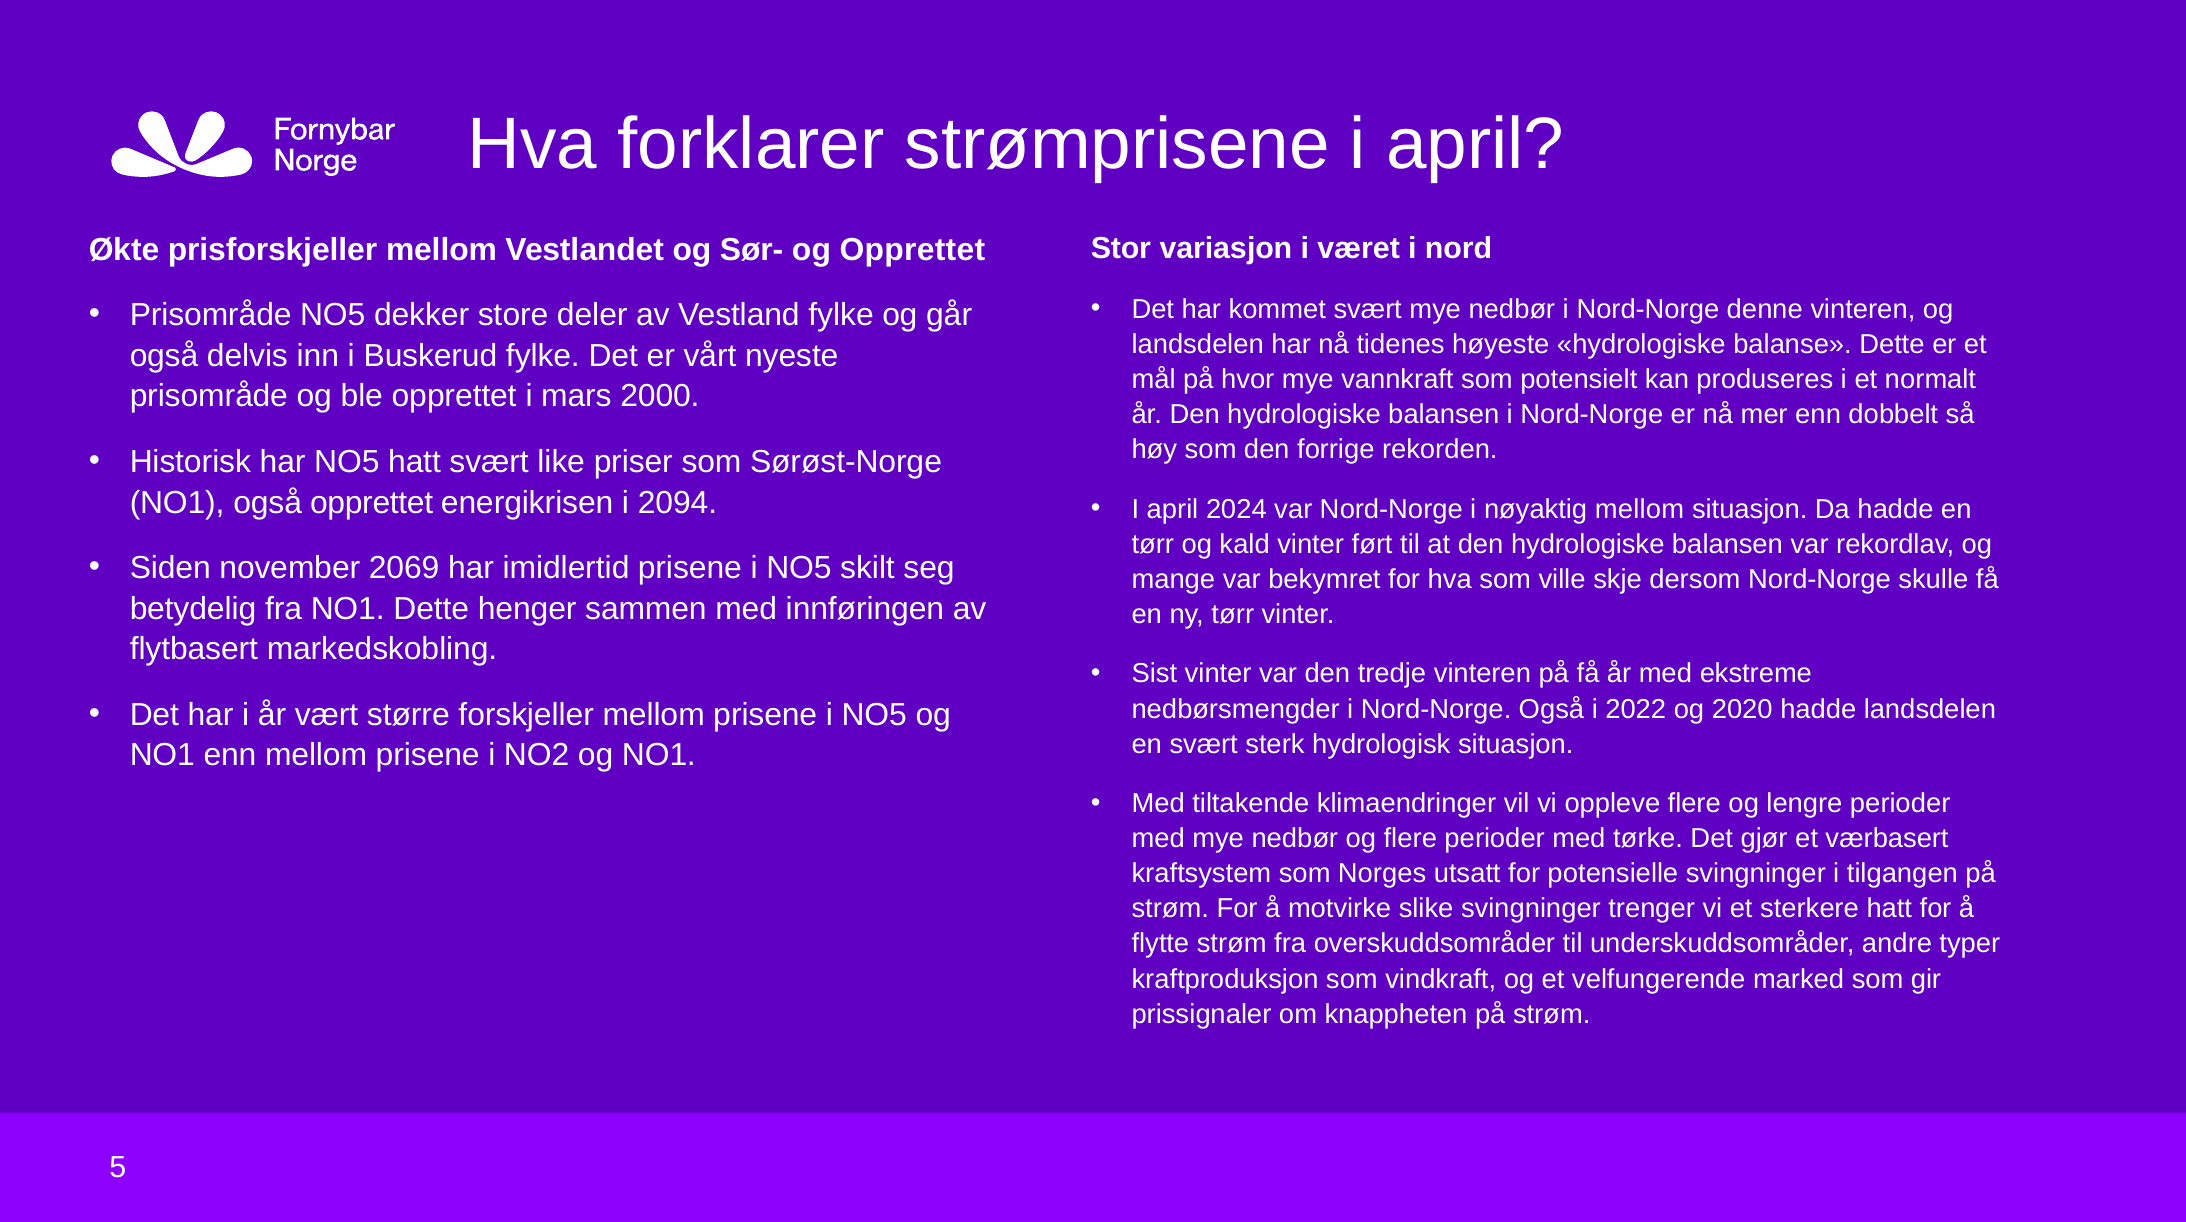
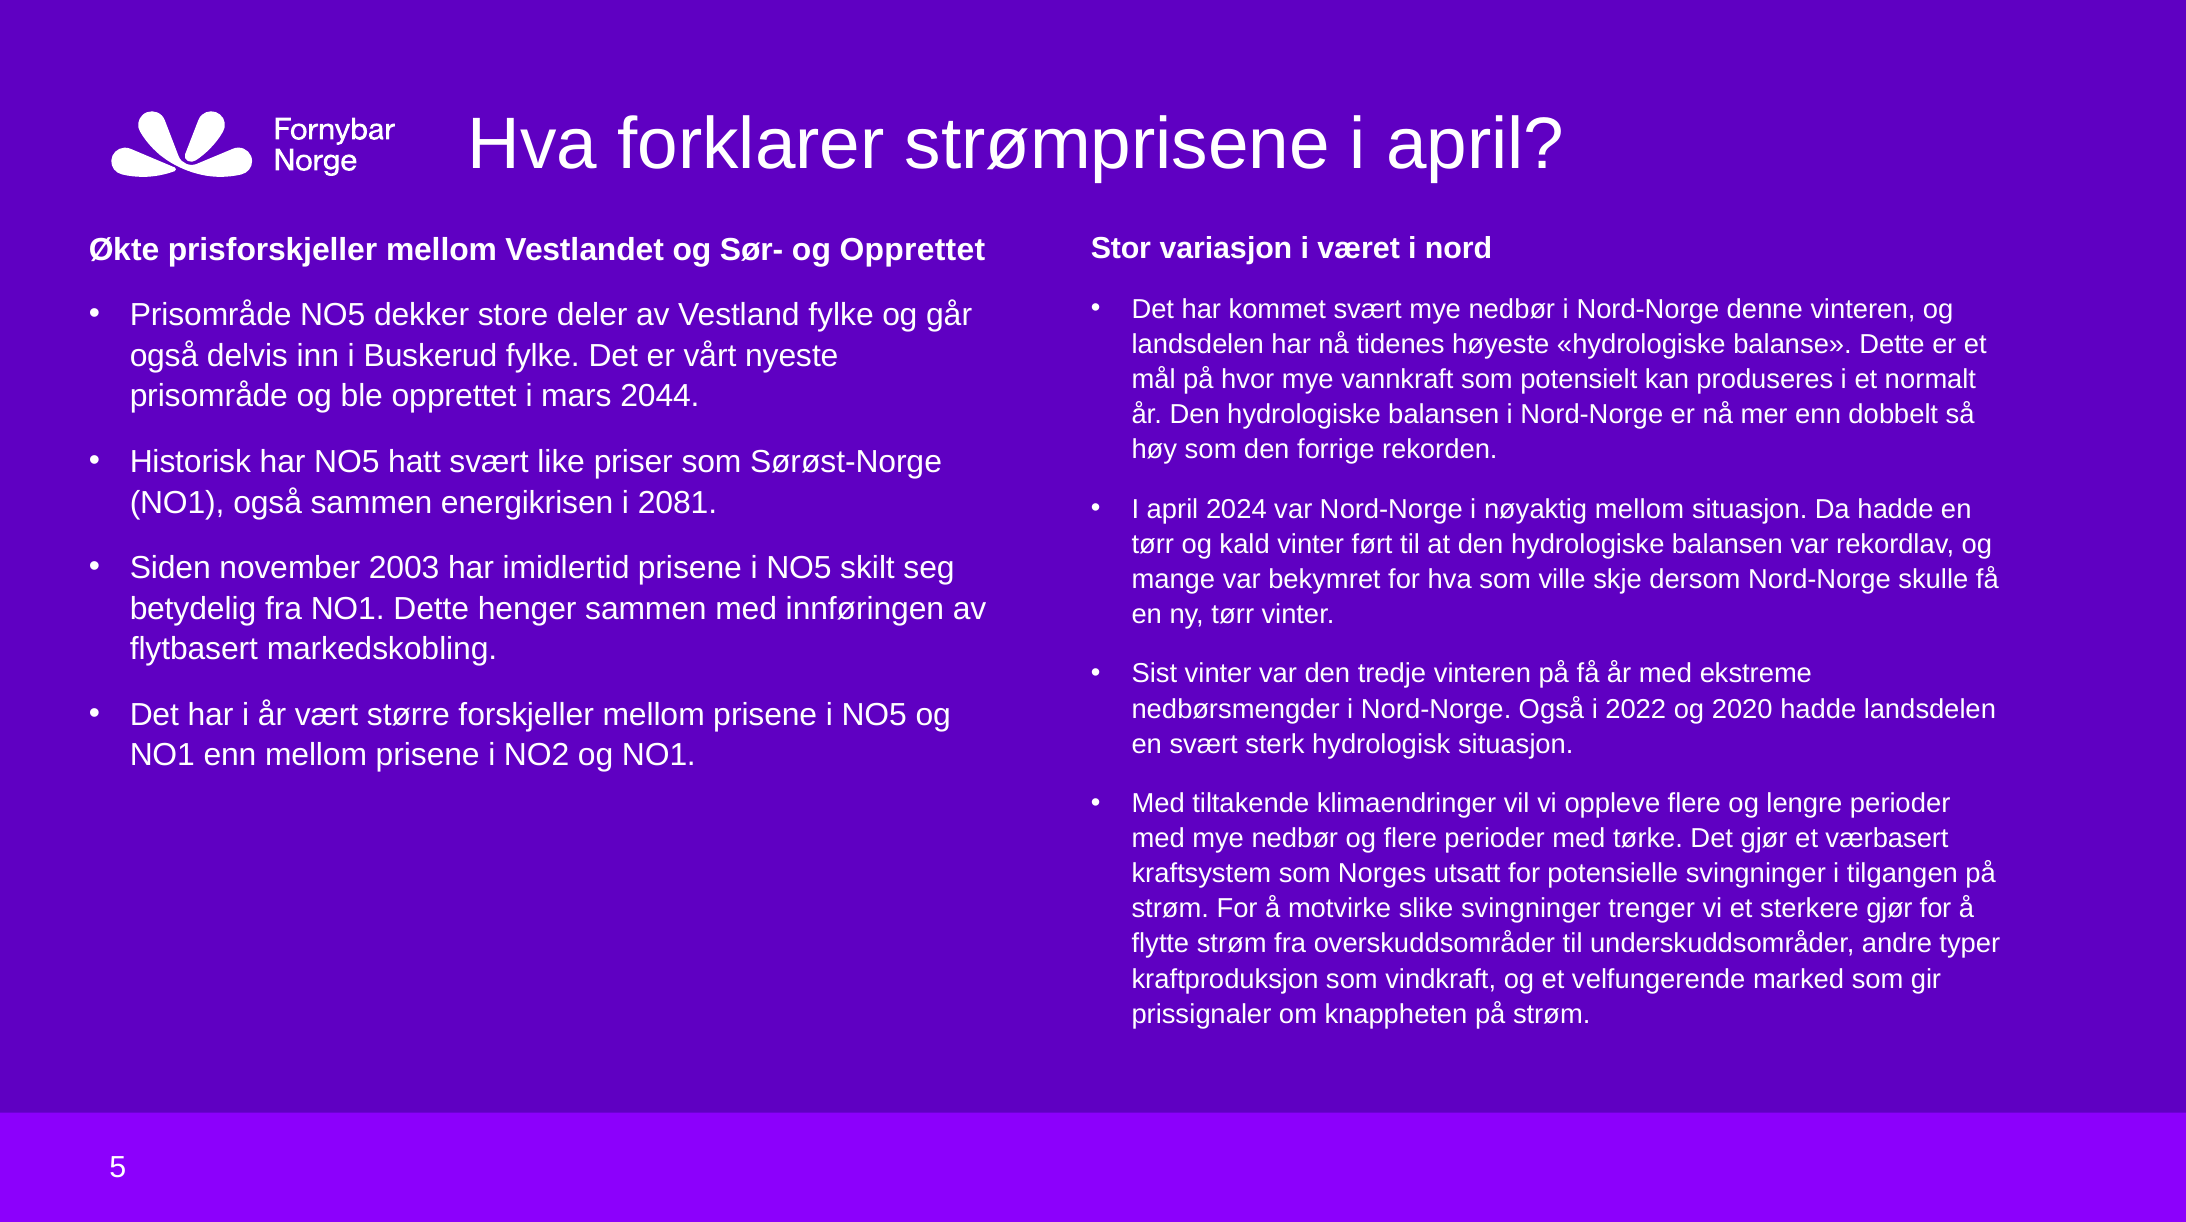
2000: 2000 -> 2044 (660, 396)
også opprettet: opprettet -> sammen (371, 503)
2094: 2094 -> 2081 (678, 503)
2069: 2069 -> 2003 (404, 568)
sterkere hatt: hatt -> gjør (1889, 909)
